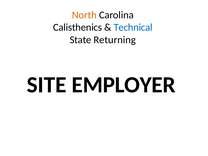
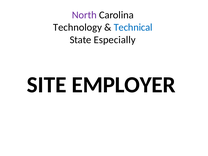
North colour: orange -> purple (84, 15)
Calisthenics: Calisthenics -> Technology (78, 27)
Returning: Returning -> Especially (115, 40)
